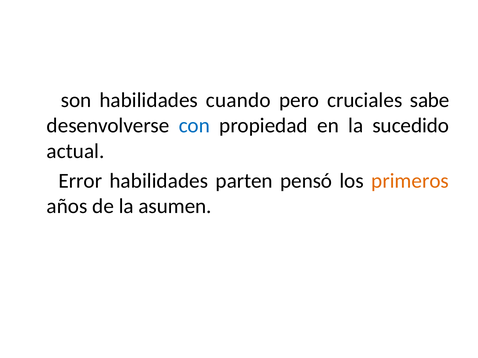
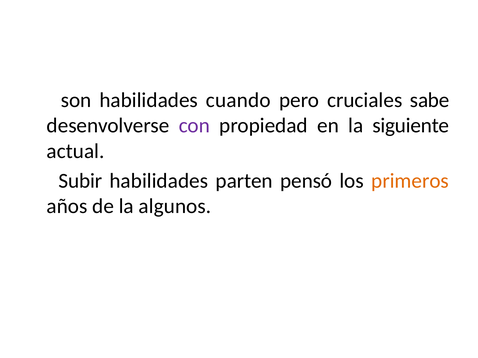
con colour: blue -> purple (194, 126)
sucedido: sucedido -> siguiente (411, 126)
Error: Error -> Subir (80, 181)
asumen: asumen -> algunos (175, 207)
